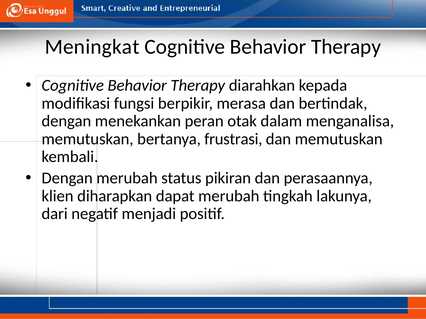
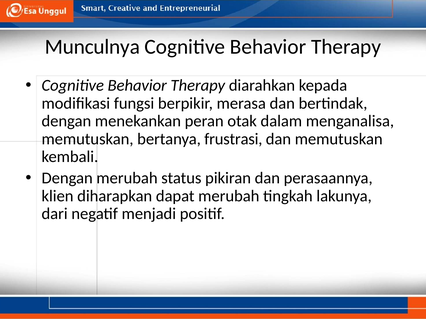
Meningkat: Meningkat -> Munculnya (92, 47)
